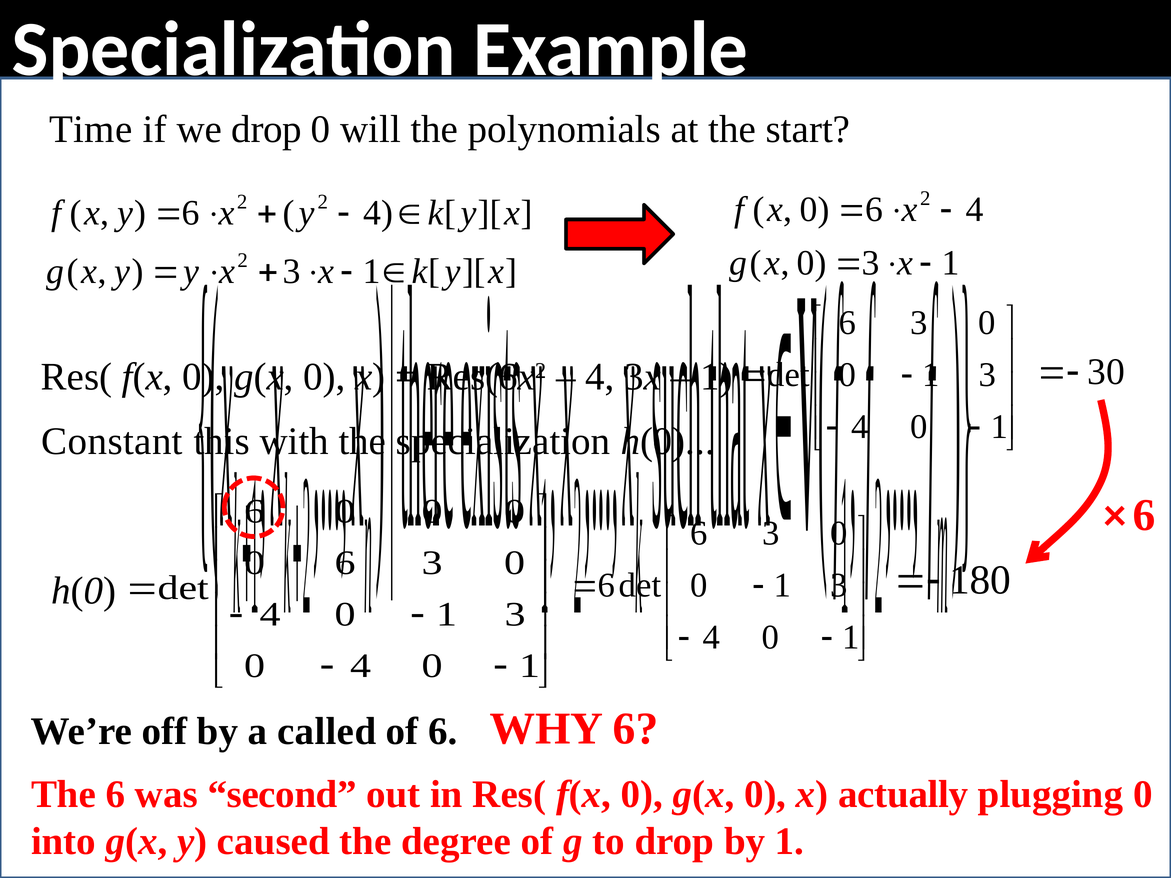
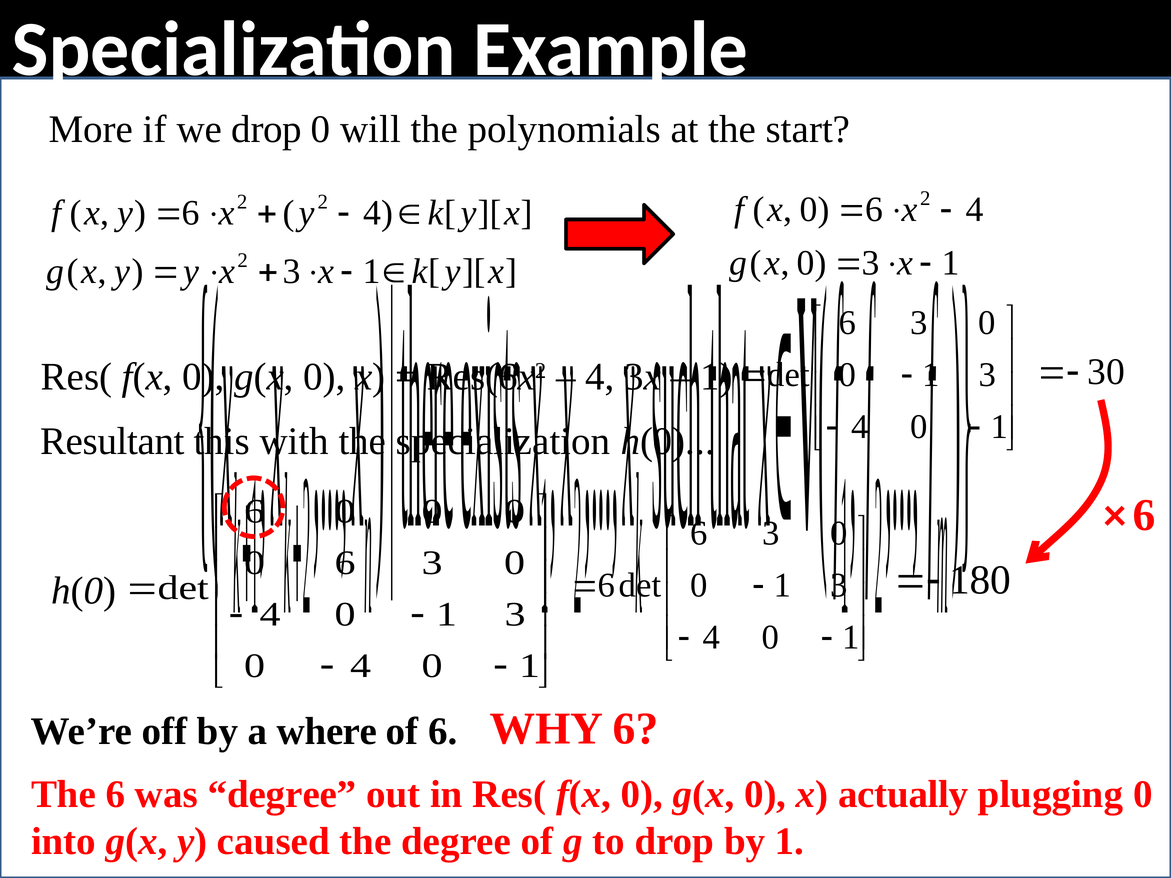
Time: Time -> More (91, 129)
Constant: Constant -> Resultant (112, 442)
called: called -> where (327, 731)
was second: second -> degree (282, 795)
